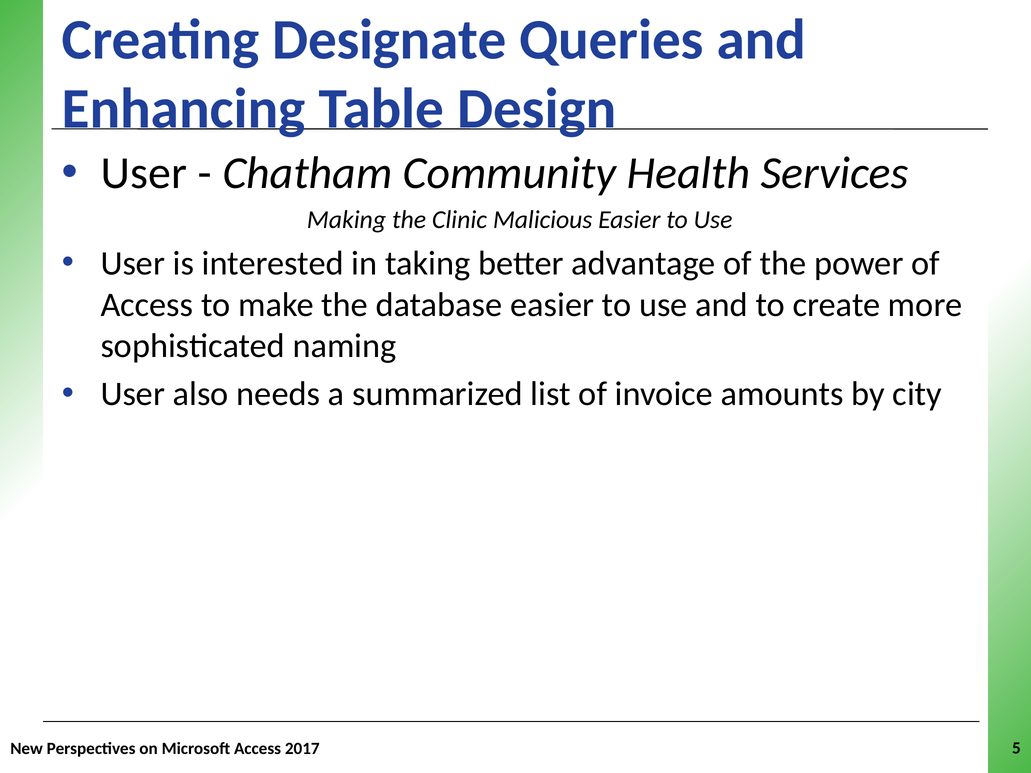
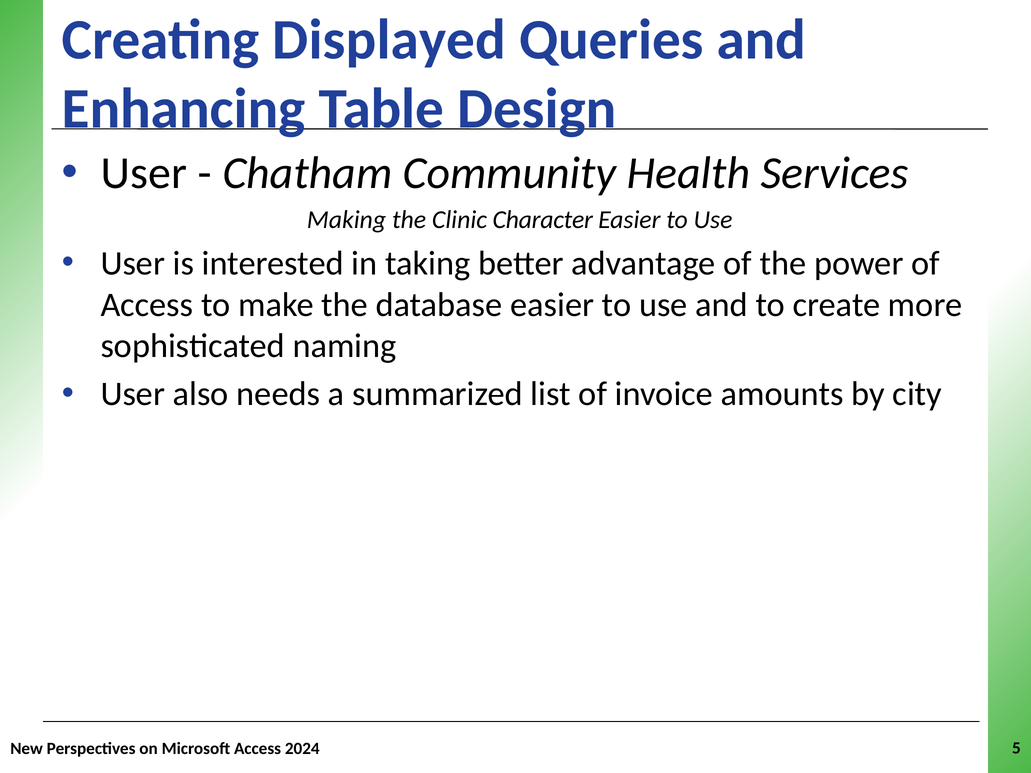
Designate: Designate -> Displayed (389, 40)
Malicious: Malicious -> Character (543, 220)
2017: 2017 -> 2024 (302, 749)
